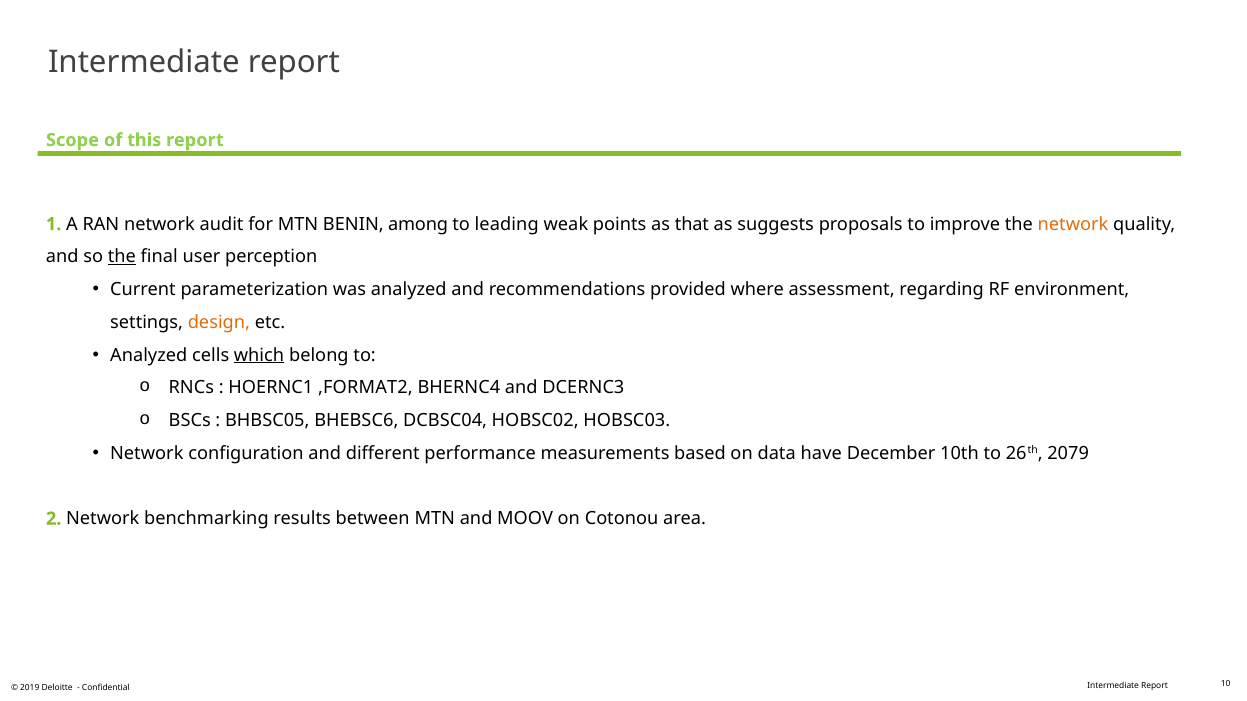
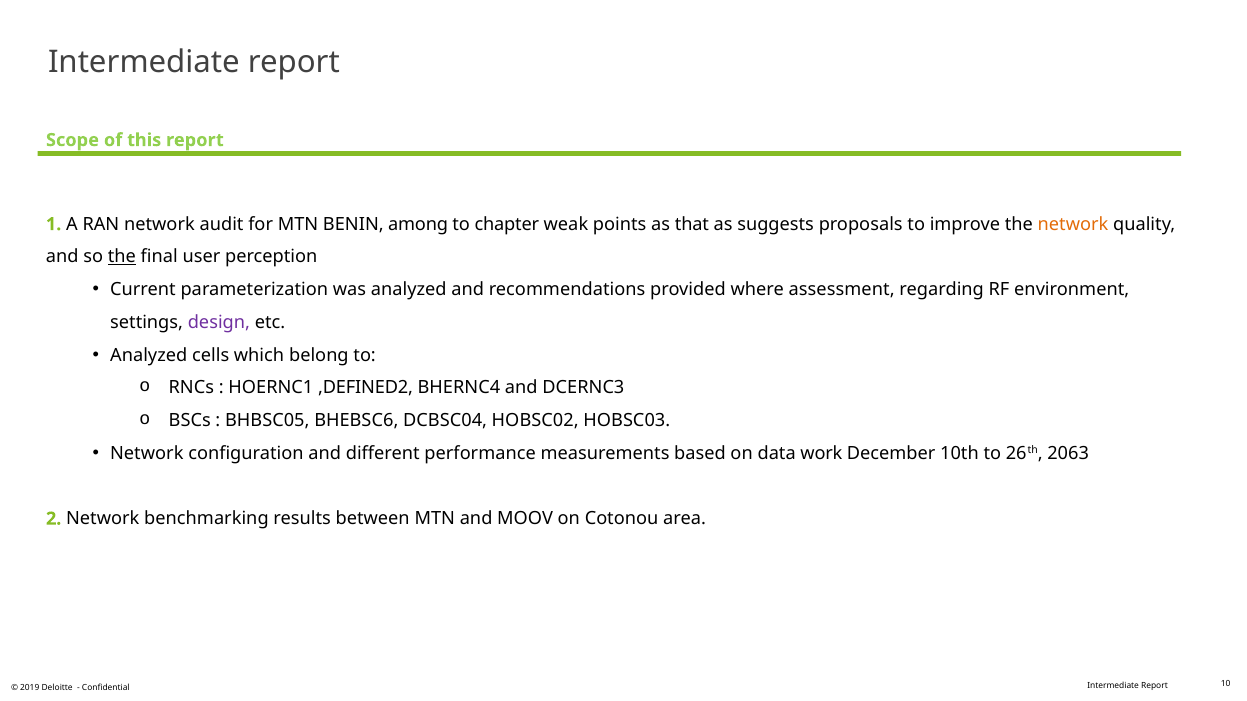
leading: leading -> chapter (507, 224)
design colour: orange -> purple (219, 323)
which underline: present -> none (259, 355)
,FORMAT2: ,FORMAT2 -> ,DEFINED2 (366, 388)
have: have -> work (821, 453)
2079: 2079 -> 2063 (1068, 453)
